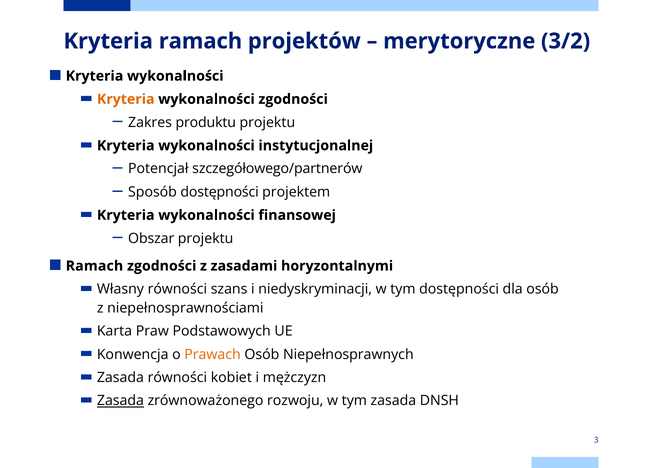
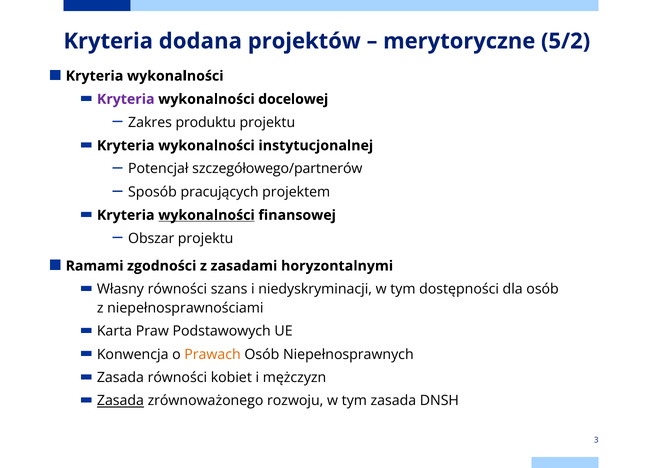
Kryteria ramach: ramach -> dodana (200, 41)
3/2: 3/2 -> 5/2 (566, 41)
Kryteria colour: orange -> purple (126, 99)
wykonalności zgodności: zgodności -> docelowej (293, 99)
Sposób dostępności: dostępności -> pracujących (220, 192)
wykonalności underline: none -> present (207, 215)
Ramach: Ramach -> Ramami (95, 266)
